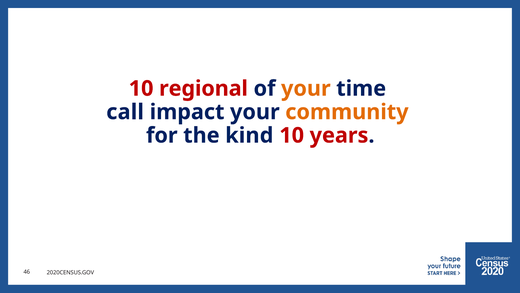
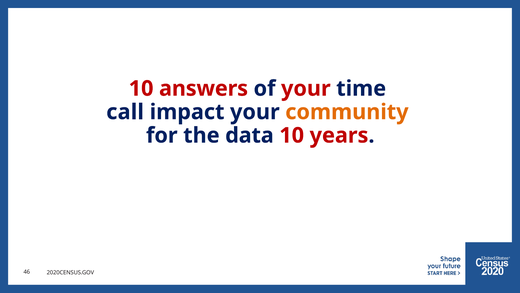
regional: regional -> answers (204, 88)
your colour: orange -> red (306, 88)
kind: kind -> data (249, 135)
